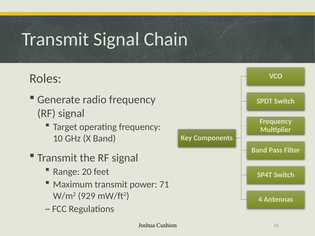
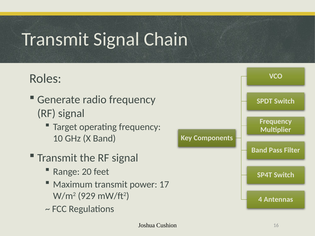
71: 71 -> 17 (164, 185)
